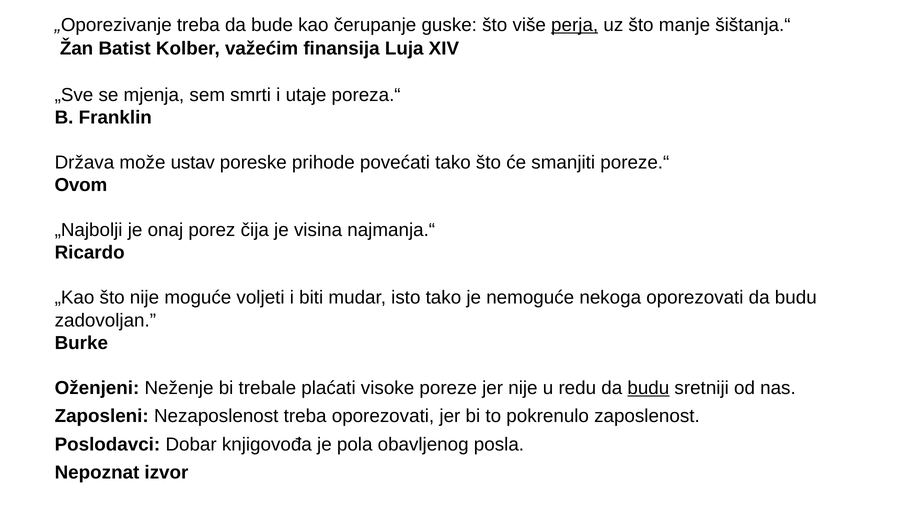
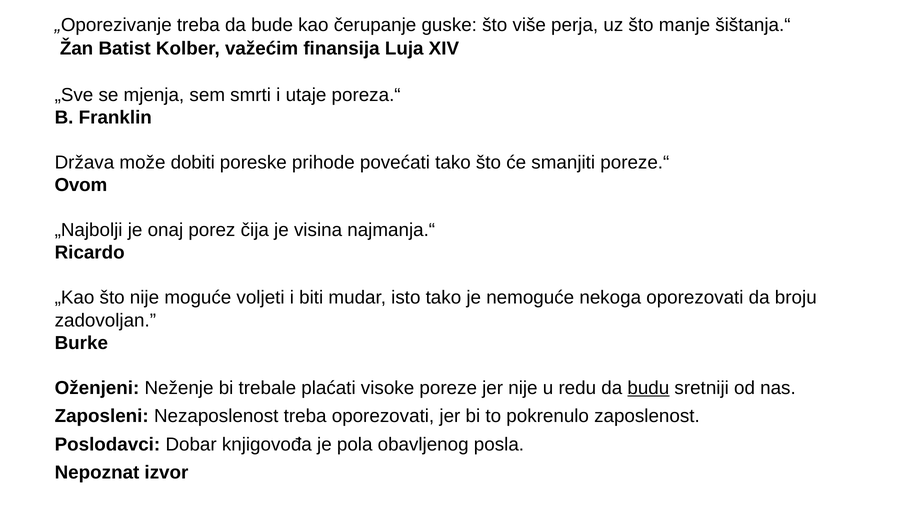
perja underline: present -> none (575, 25)
ustav: ustav -> dobiti (193, 163)
oporezovati da budu: budu -> broju (796, 298)
